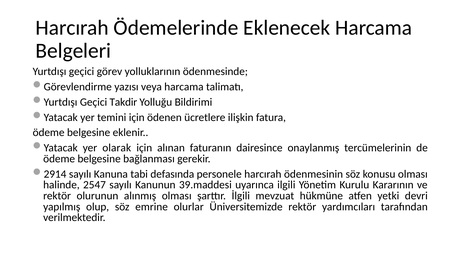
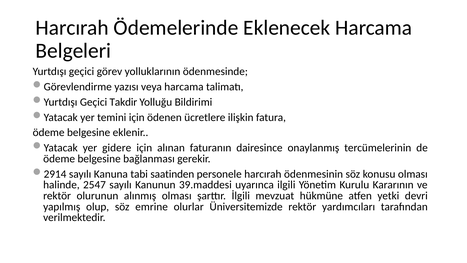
olarak: olarak -> gidere (117, 148)
defasında: defasında -> saatinden (172, 174)
